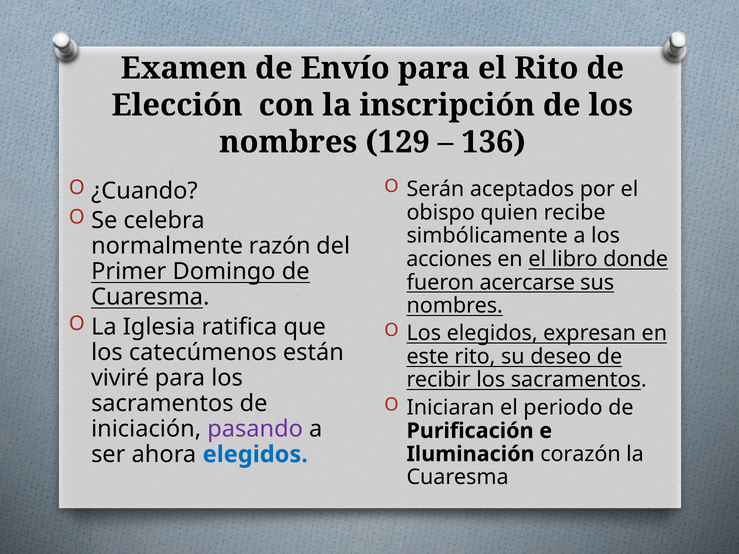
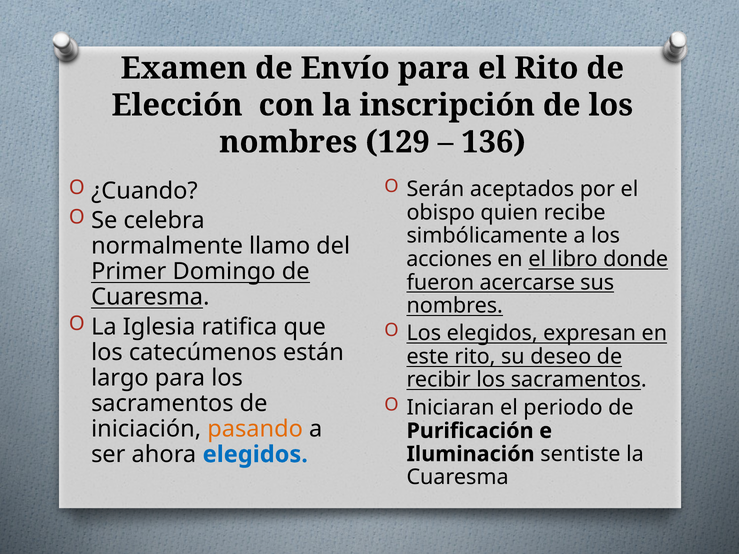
razón: razón -> llamo (280, 246)
viviré: viviré -> largo (120, 378)
pasando colour: purple -> orange (255, 429)
corazón: corazón -> sentiste (580, 454)
